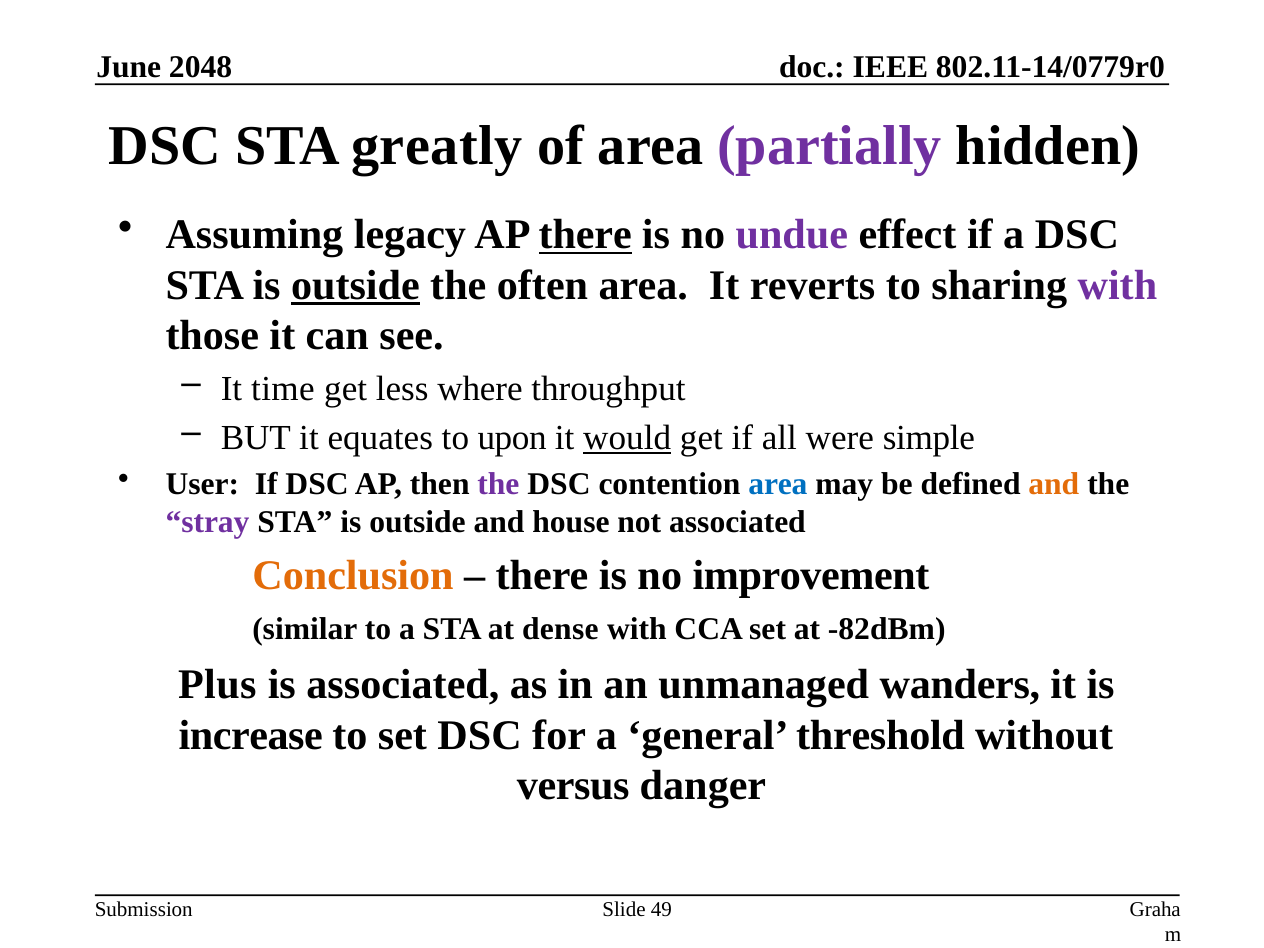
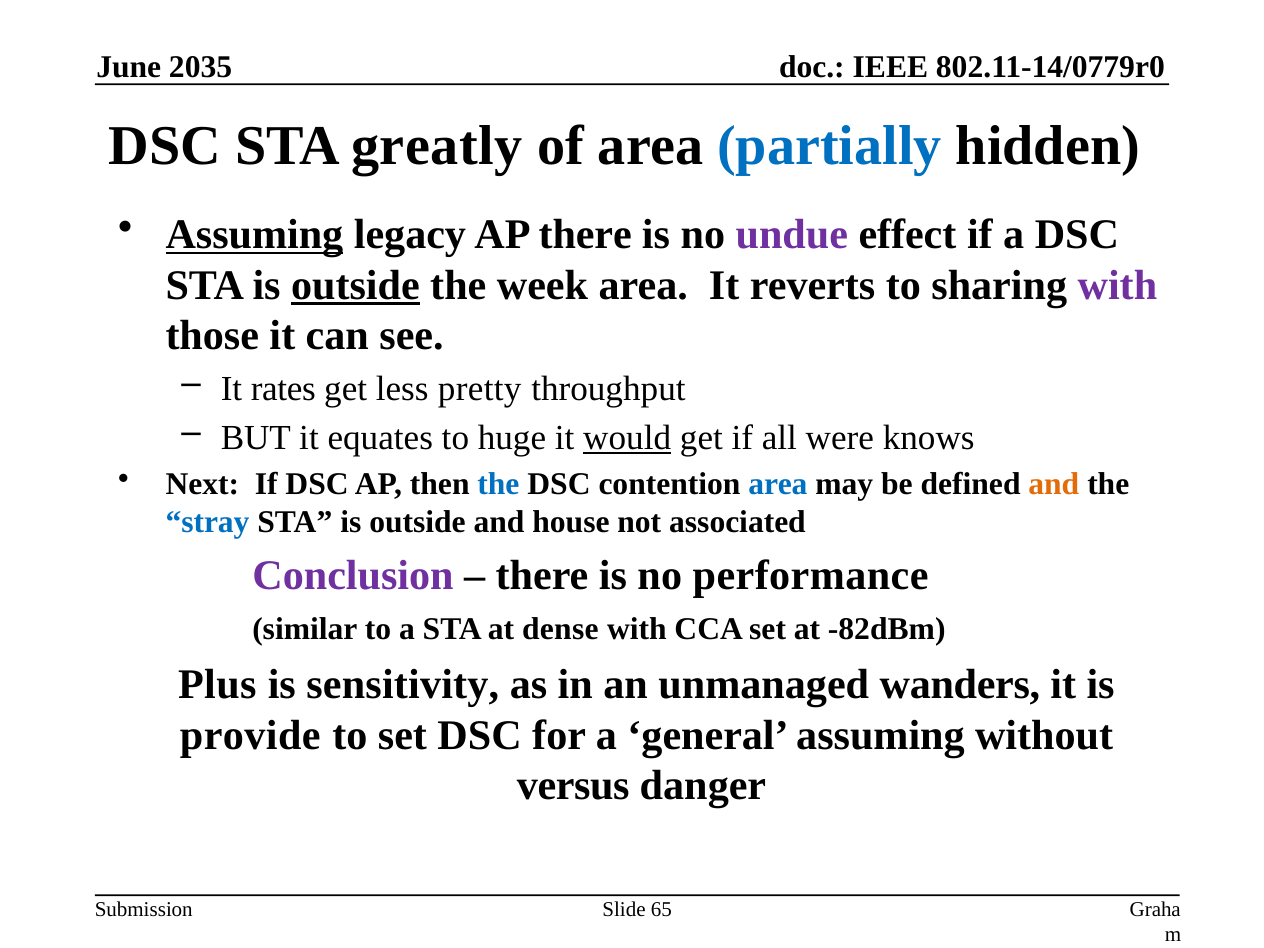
2048: 2048 -> 2035 (201, 67)
partially colour: purple -> blue (829, 146)
Assuming underline: none -> present (254, 235)
there underline: present -> none (585, 235)
often: often -> week (542, 285)
time: time -> rates (283, 389)
where: where -> pretty (480, 389)
upon: upon -> huge (512, 438)
simple: simple -> knows (929, 438)
User: User -> Next (202, 484)
the colour: purple -> blue (498, 484)
stray colour: purple -> blue (208, 522)
Conclusion colour: orange -> purple (353, 575)
improvement: improvement -> performance (811, 575)
is associated: associated -> sensitivity (403, 685)
increase: increase -> provide (250, 735)
general threshold: threshold -> assuming (880, 735)
49: 49 -> 65 (661, 909)
